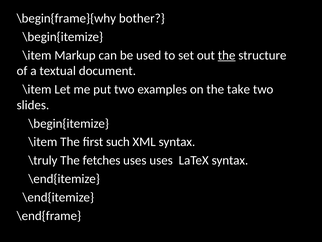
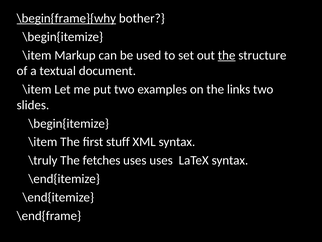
\begin{frame}{why underline: none -> present (66, 18)
take: take -> links (239, 89)
such: such -> stuff (118, 142)
